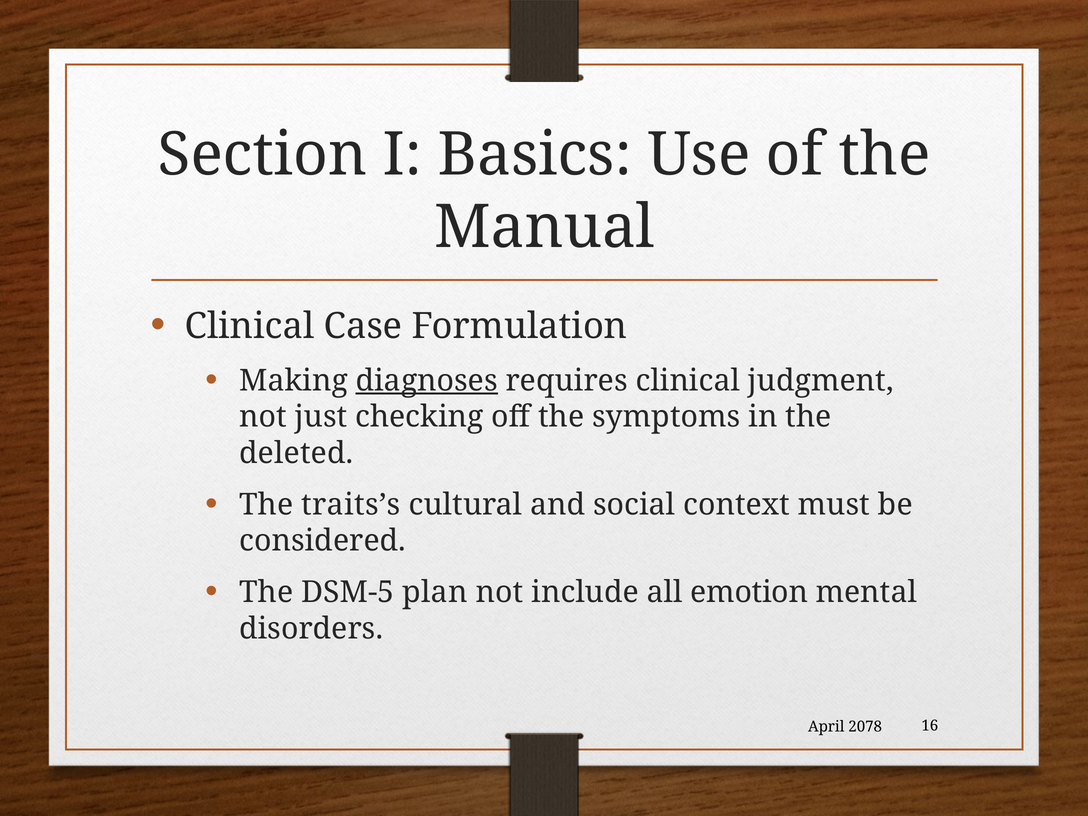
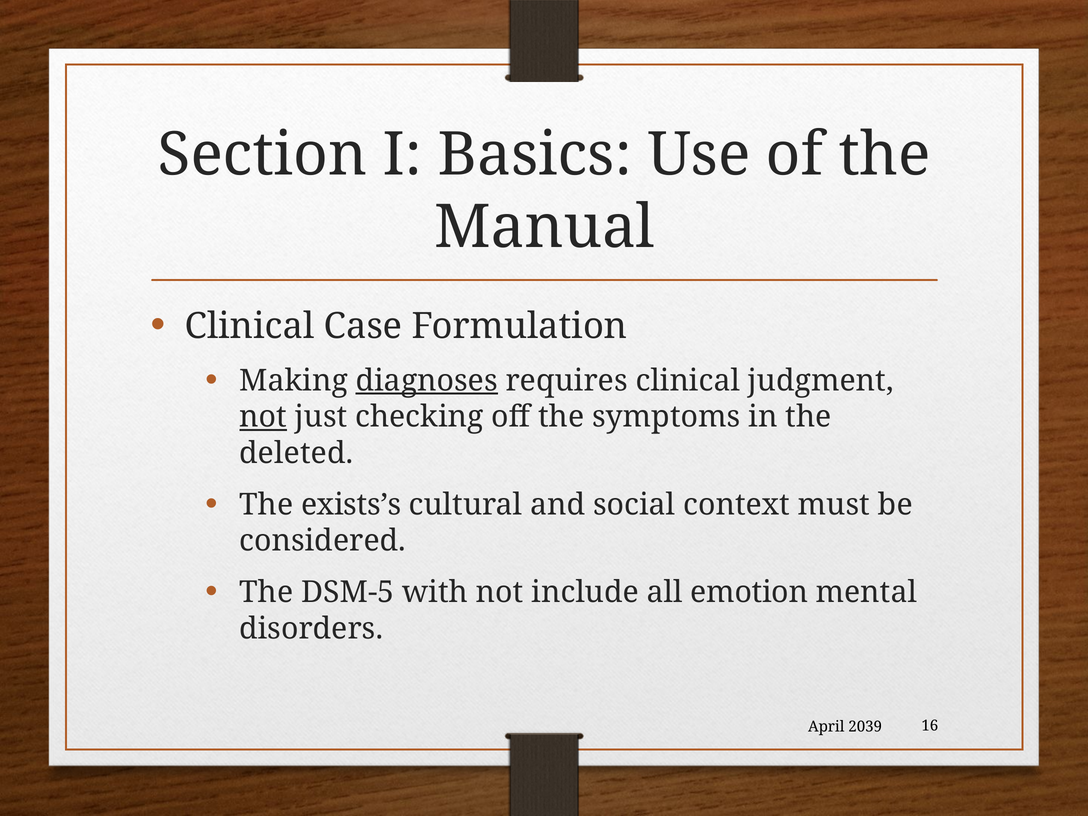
not underline: none -> present (263, 417)
traits’s: traits’s -> exists’s (351, 505)
plan: plan -> with (435, 592)
2078: 2078 -> 2039 (865, 727)
